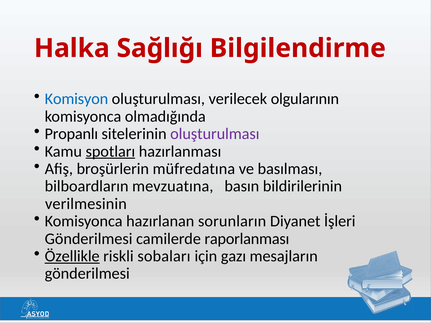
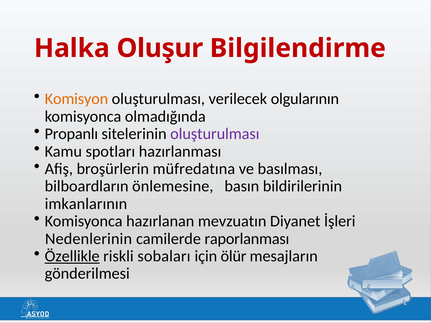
Sağlığı: Sağlığı -> Oluşur (160, 48)
Komisyon colour: blue -> orange (76, 99)
spotları underline: present -> none (110, 151)
mevzuatına: mevzuatına -> önlemesine (173, 186)
verilmesinin: verilmesinin -> imkanlarının (86, 204)
sorunların: sorunların -> mevzuatın (232, 221)
Gönderilmesi: Gönderilmesi -> Nedenlerinin (89, 239)
gazı: gazı -> ölür (234, 256)
